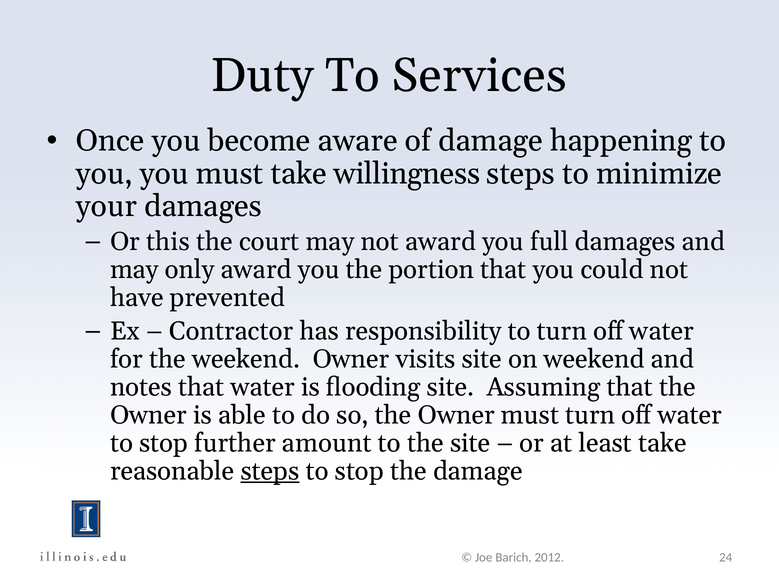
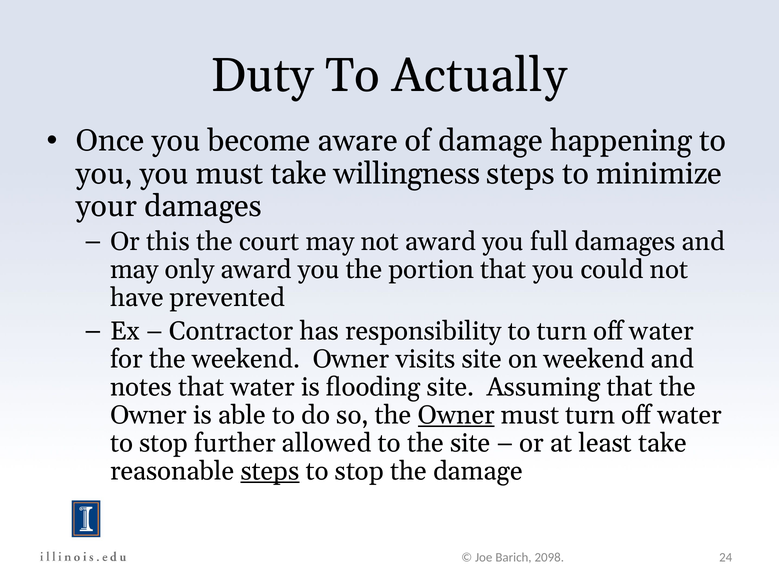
Services: Services -> Actually (479, 75)
Owner underline: none -> present (456, 415)
amount: amount -> allowed (327, 443)
2012: 2012 -> 2098 (549, 558)
